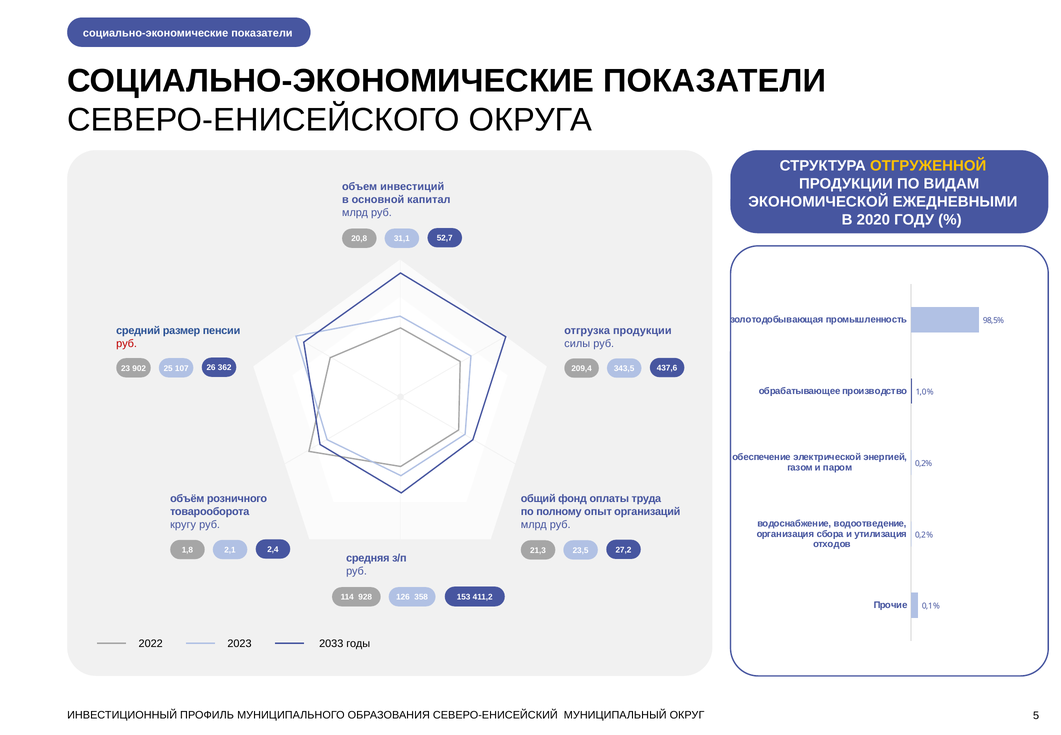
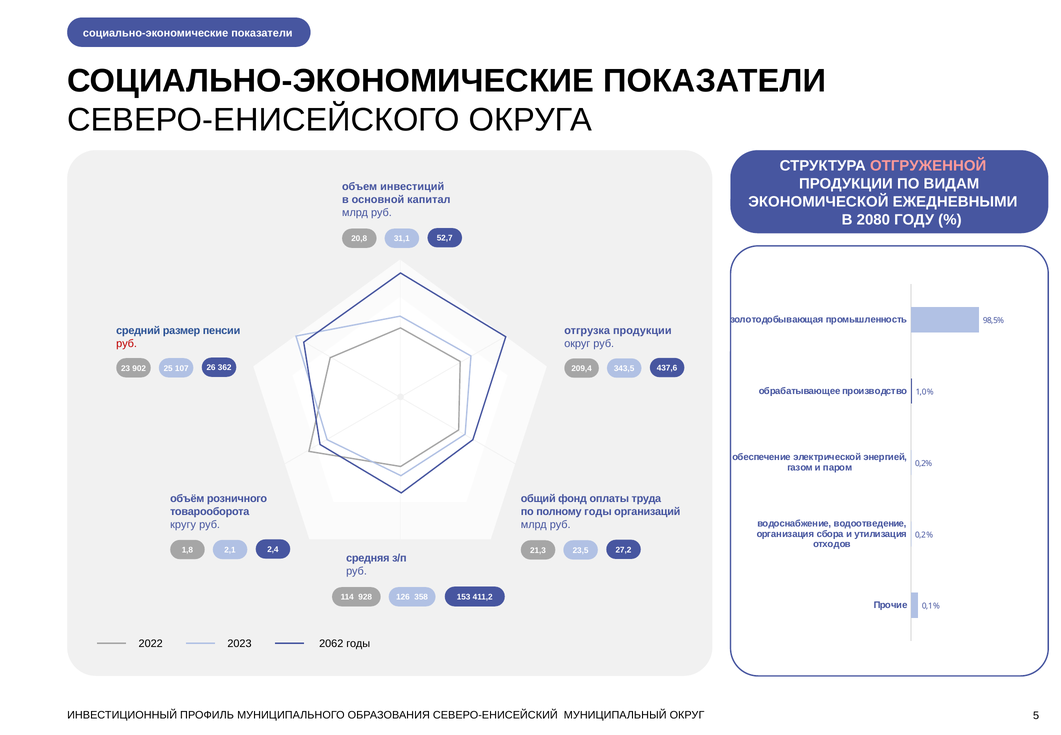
ОТГРУЖЕННОЙ colour: yellow -> pink (928, 166)
2020: 2020 -> 2080 (873, 220)
силы: силы -> округ (577, 343)
полному опыт: опыт -> годы (598, 512)
2033: 2033 -> 2062 (331, 643)
